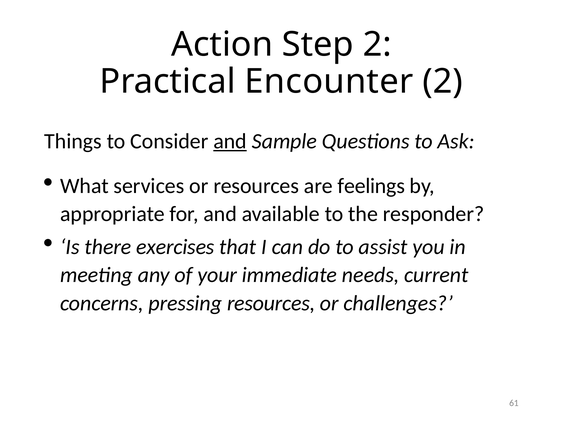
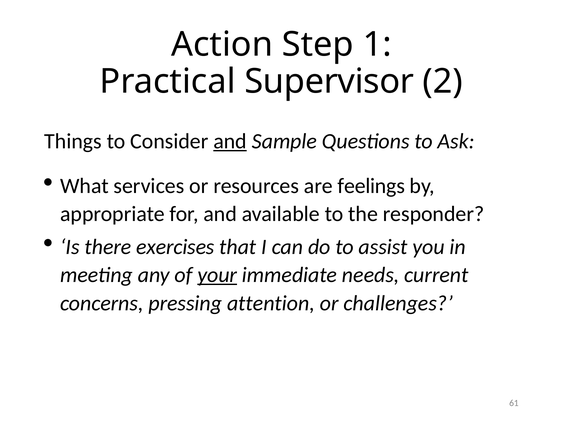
Step 2: 2 -> 1 (377, 44)
Encounter: Encounter -> Supervisor (329, 82)
your underline: none -> present (217, 275)
pressing resources: resources -> attention (271, 303)
